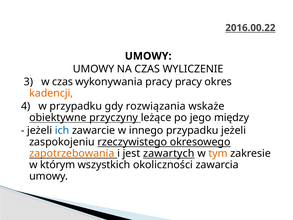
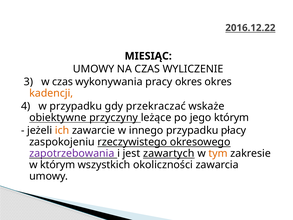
2016.00.22: 2016.00.22 -> 2016.12.22 (250, 28)
UMOWY: UMOWY -> MIESIĄC (148, 56)
pracy pracy: pracy -> okres (189, 82)
rozwiązania: rozwiązania -> przekraczać (156, 106)
jego między: między -> którym (232, 117)
ich colour: blue -> orange (62, 130)
przypadku jeżeli: jeżeli -> płacy (234, 130)
zapotrzebowania colour: orange -> purple (72, 153)
